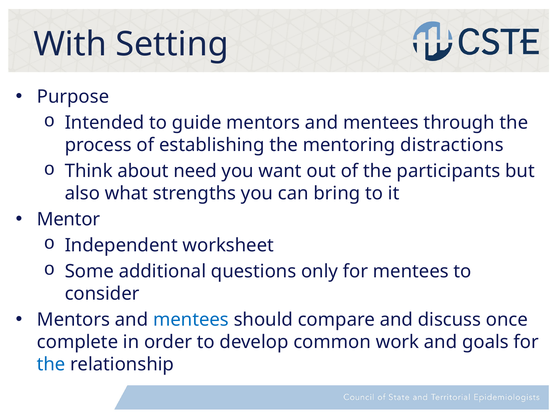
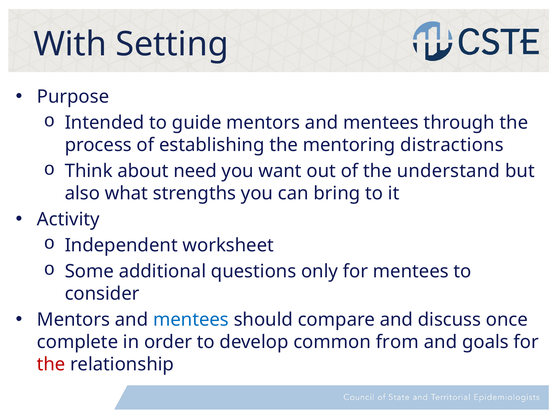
participants: participants -> understand (448, 171)
Mentor: Mentor -> Activity (68, 219)
work: work -> from (397, 342)
the colour: blue -> red (51, 364)
